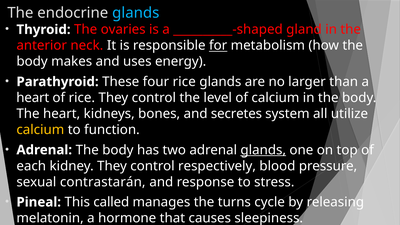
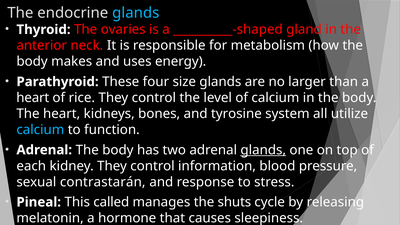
for underline: present -> none (218, 46)
four rice: rice -> size (184, 82)
secretes: secretes -> tyrosine (236, 114)
calcium colour: yellow -> light blue (40, 130)
respectively: respectively -> information (217, 166)
turns: turns -> shuts (234, 202)
